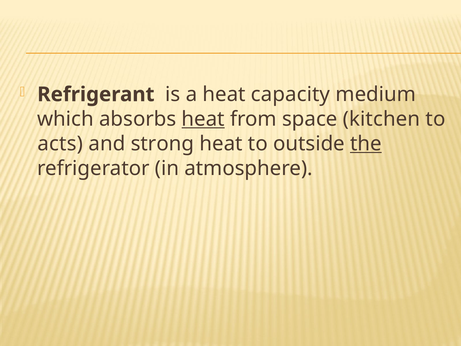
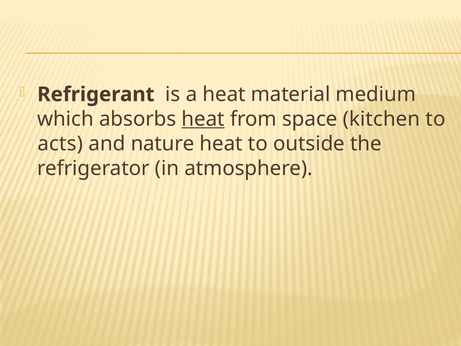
capacity: capacity -> material (291, 94)
strong: strong -> nature (163, 144)
the underline: present -> none (366, 144)
